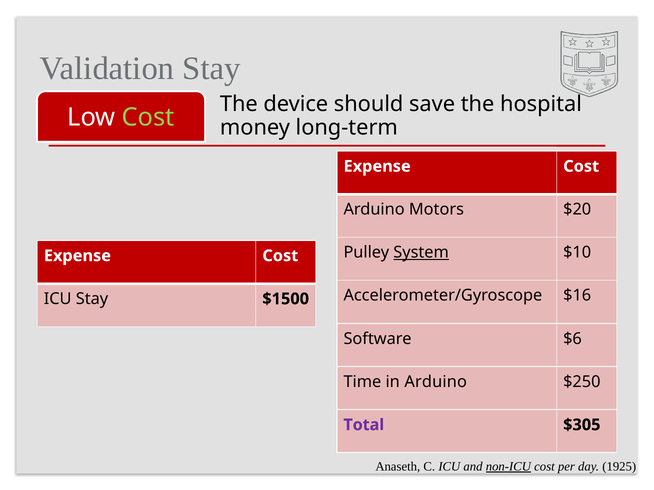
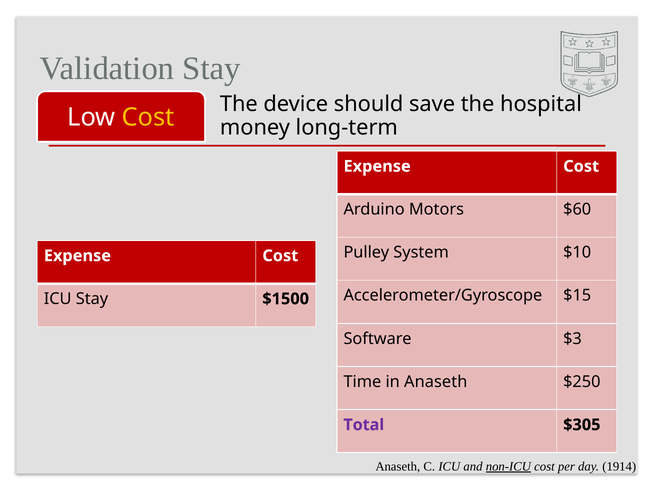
Cost colour: light green -> yellow (148, 118)
$20: $20 -> $60 (577, 210)
System underline: present -> none (421, 253)
$16: $16 -> $15 (577, 296)
$6: $6 -> $3 (573, 339)
in Arduino: Arduino -> Anaseth (436, 382)
1925: 1925 -> 1914 (619, 467)
